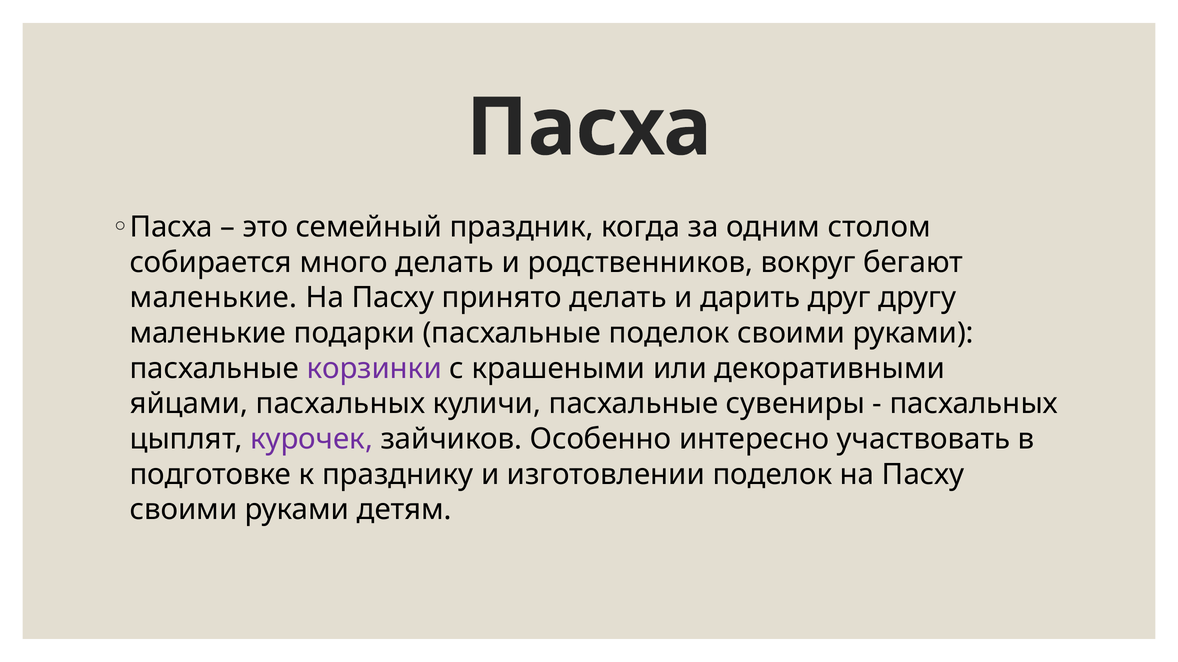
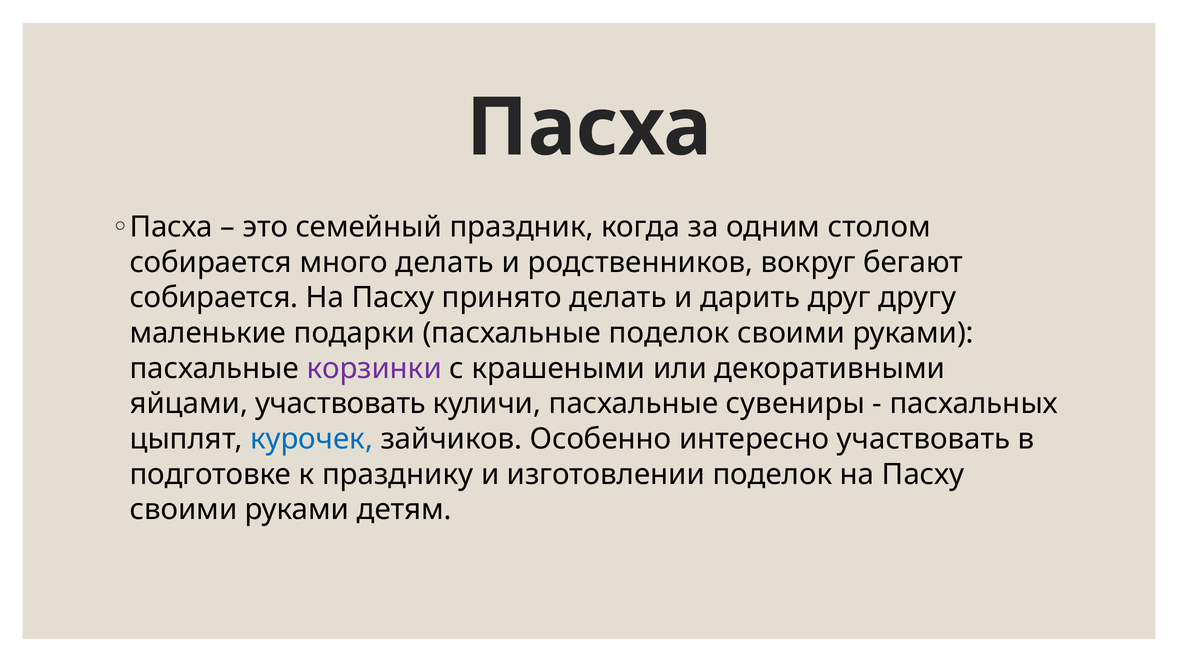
маленькие: маленькие -> собирается (214, 298)
яйцами пасхальных: пасхальных -> участвовать (341, 404)
курочек colour: purple -> blue (311, 439)
